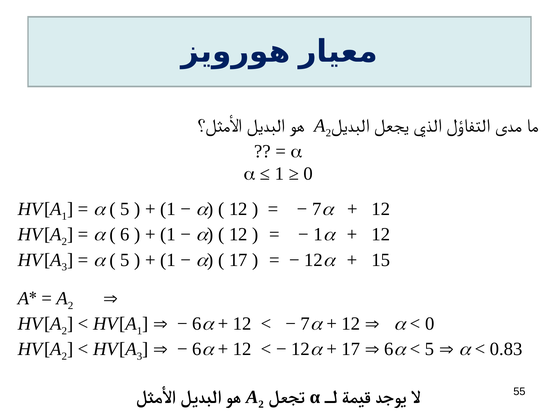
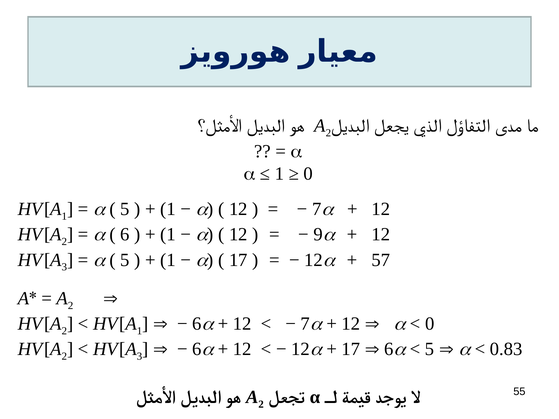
1: 1 -> 9 (318, 235)
15: 15 -> 57 (381, 260)
